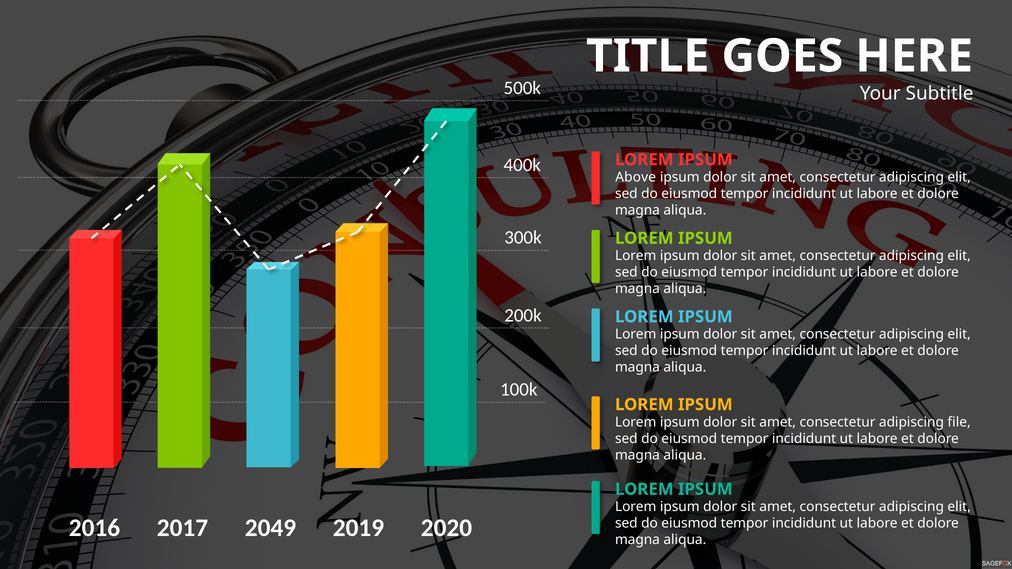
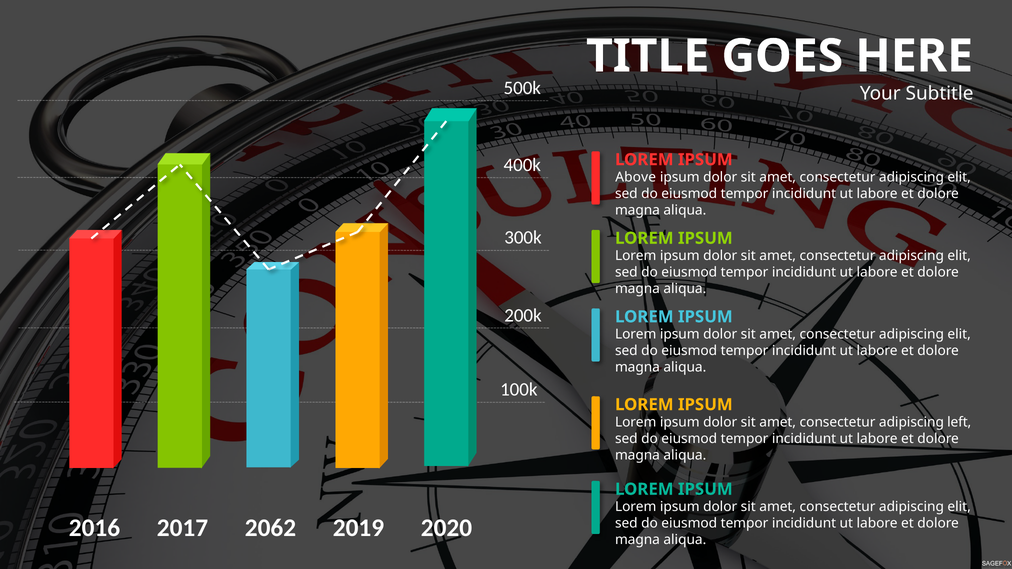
file: file -> left (959, 422)
2049: 2049 -> 2062 (270, 528)
